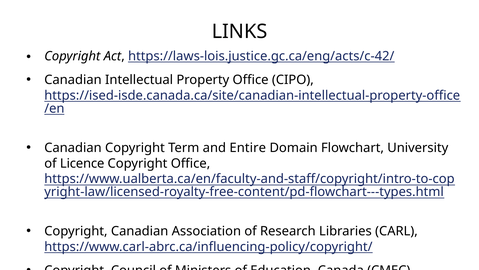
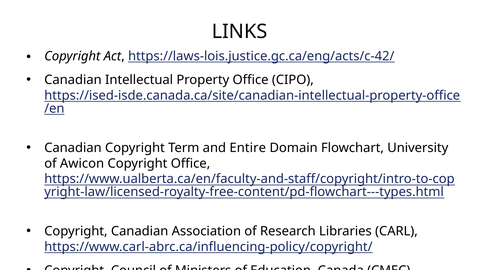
Licence: Licence -> Awicon (82, 163)
